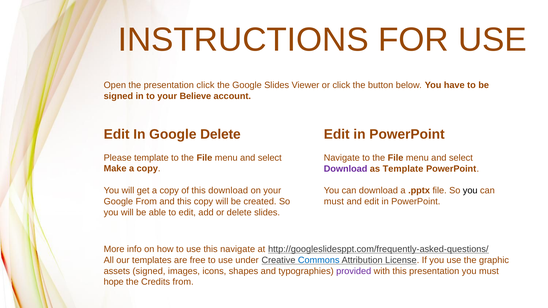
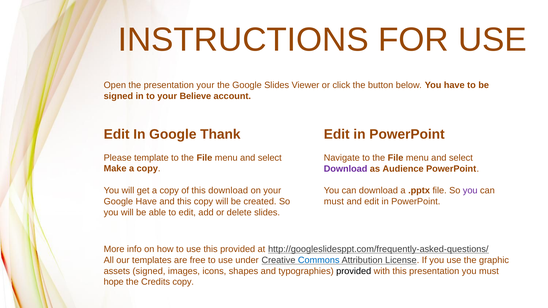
presentation click: click -> your (205, 85)
Google Delete: Delete -> Thank (220, 134)
as Template: Template -> Audience (403, 169)
you colour: black -> purple (470, 191)
Google From: From -> Have (146, 202)
this navigate: navigate -> provided (238, 249)
provided colour: purple -> black (354, 271)
Credits from: from -> copy (183, 282)
